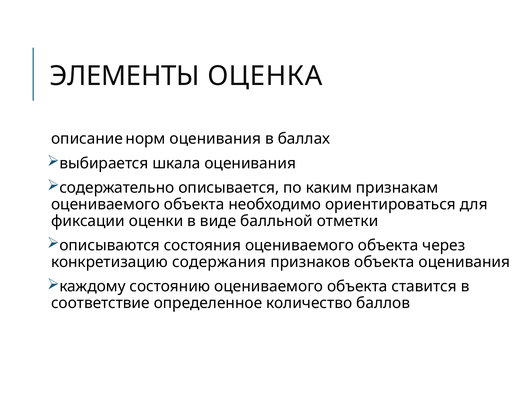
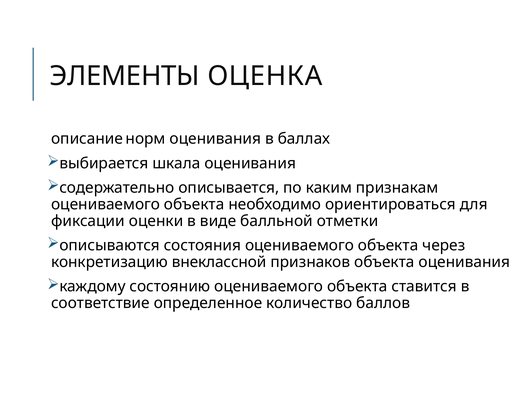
содержания: содержания -> внеклассной (219, 262)
